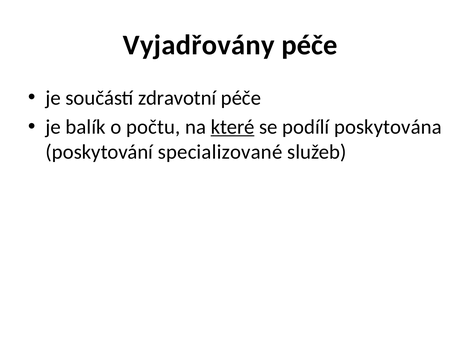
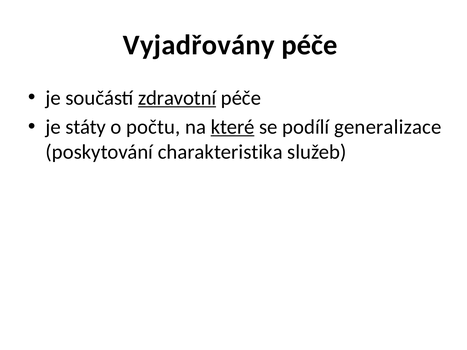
zdravotní underline: none -> present (177, 98)
balík: balík -> státy (86, 127)
poskytována: poskytována -> generalizace (388, 127)
specializované: specializované -> charakteristika (220, 152)
